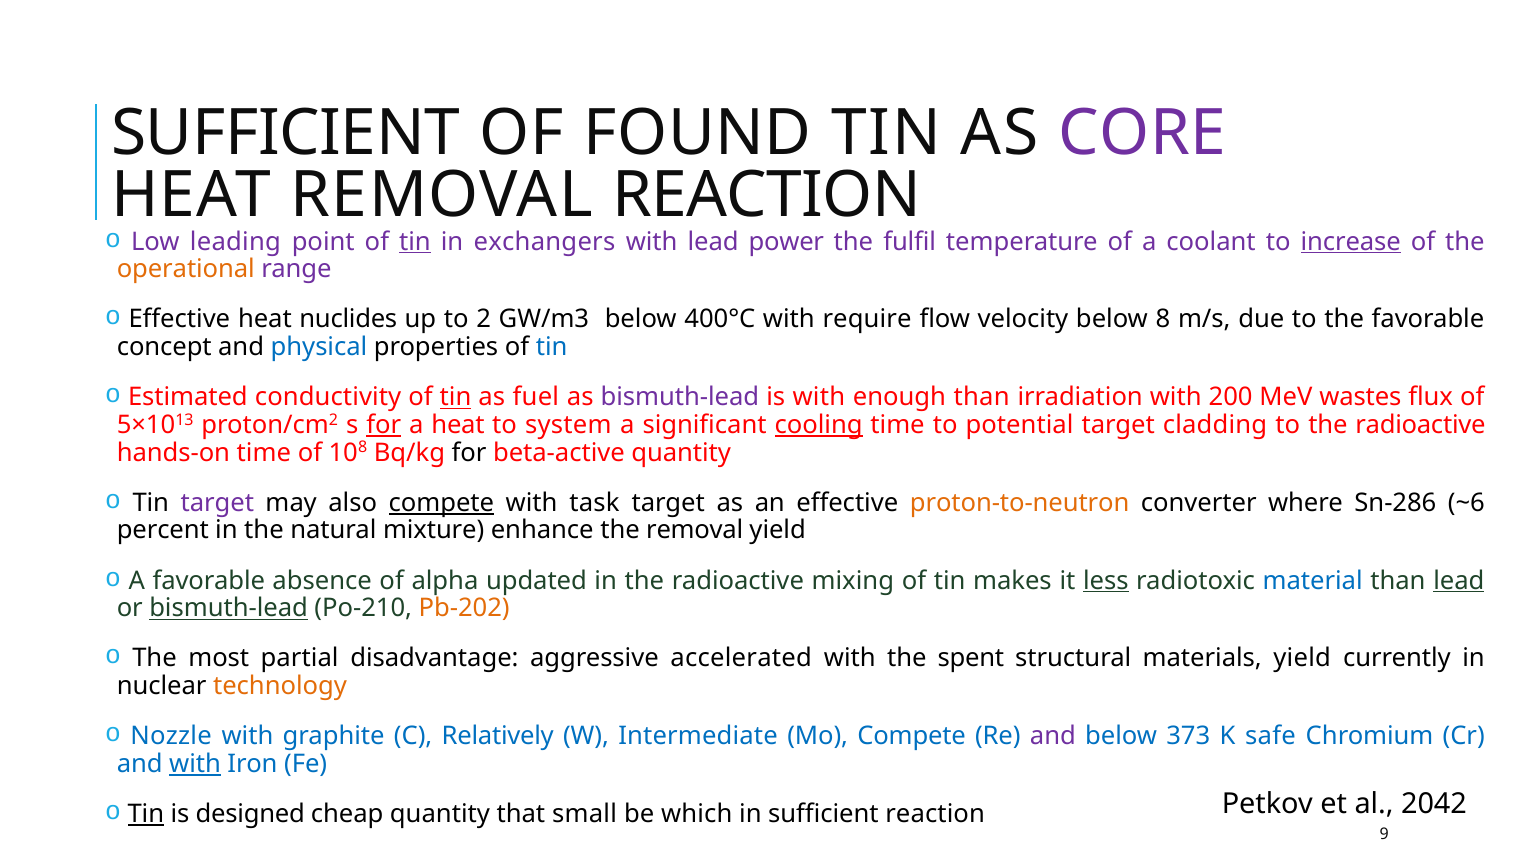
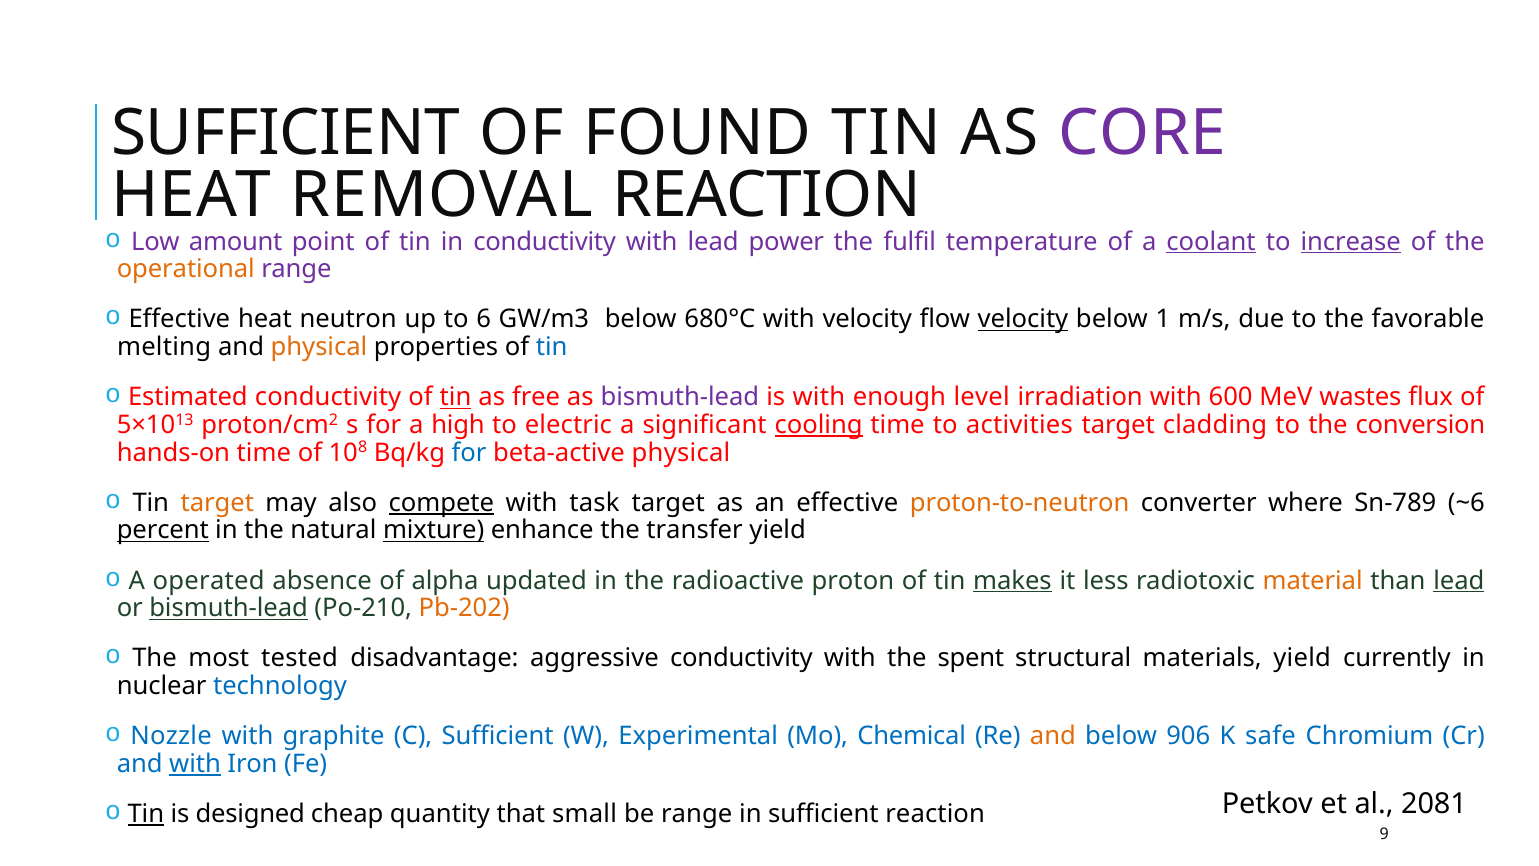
leading: leading -> amount (236, 242)
tin underline: present -> none (415, 242)
in exchangers: exchangers -> conductivity (545, 242)
coolant underline: none -> present (1211, 242)
nuclides: nuclides -> neutron (348, 319)
2: 2 -> 6 (484, 319)
400°C: 400°C -> 680°C (720, 319)
with require: require -> velocity (867, 319)
velocity underline: none -> present (1023, 319)
8: 8 -> 1 (1163, 319)
concept: concept -> melting (164, 347)
physical colour: blue -> orange (319, 347)
fuel: fuel -> free (536, 397)
enough than: than -> level (982, 397)
200: 200 -> 600 (1231, 397)
for underline: present -> none (384, 425)
a heat: heat -> high (458, 425)
system: system -> electric (568, 425)
potential: potential -> activities (1019, 425)
to the radioactive: radioactive -> conversion (1420, 425)
for colour: black -> blue (469, 452)
beta-active quantity: quantity -> physical (681, 452)
target colour: purple -> orange (217, 503)
Sn-286: Sn-286 -> Sn-789 (1395, 503)
percent underline: none -> present (163, 530)
mixture underline: none -> present (434, 530)
the removal: removal -> transfer (695, 530)
A favorable: favorable -> operated (209, 580)
mixing: mixing -> proton (853, 580)
makes underline: none -> present (1012, 580)
less underline: present -> none (1106, 580)
material colour: blue -> orange (1313, 580)
partial: partial -> tested (300, 658)
aggressive accelerated: accelerated -> conductivity (741, 658)
technology colour: orange -> blue (280, 686)
C Relatively: Relatively -> Sufficient (498, 736)
Intermediate: Intermediate -> Experimental (698, 736)
Mo Compete: Compete -> Chemical (912, 736)
and colour: purple -> orange (1053, 736)
373: 373 -> 906 (1188, 736)
be which: which -> range (697, 814)
2042: 2042 -> 2081 (1434, 804)
